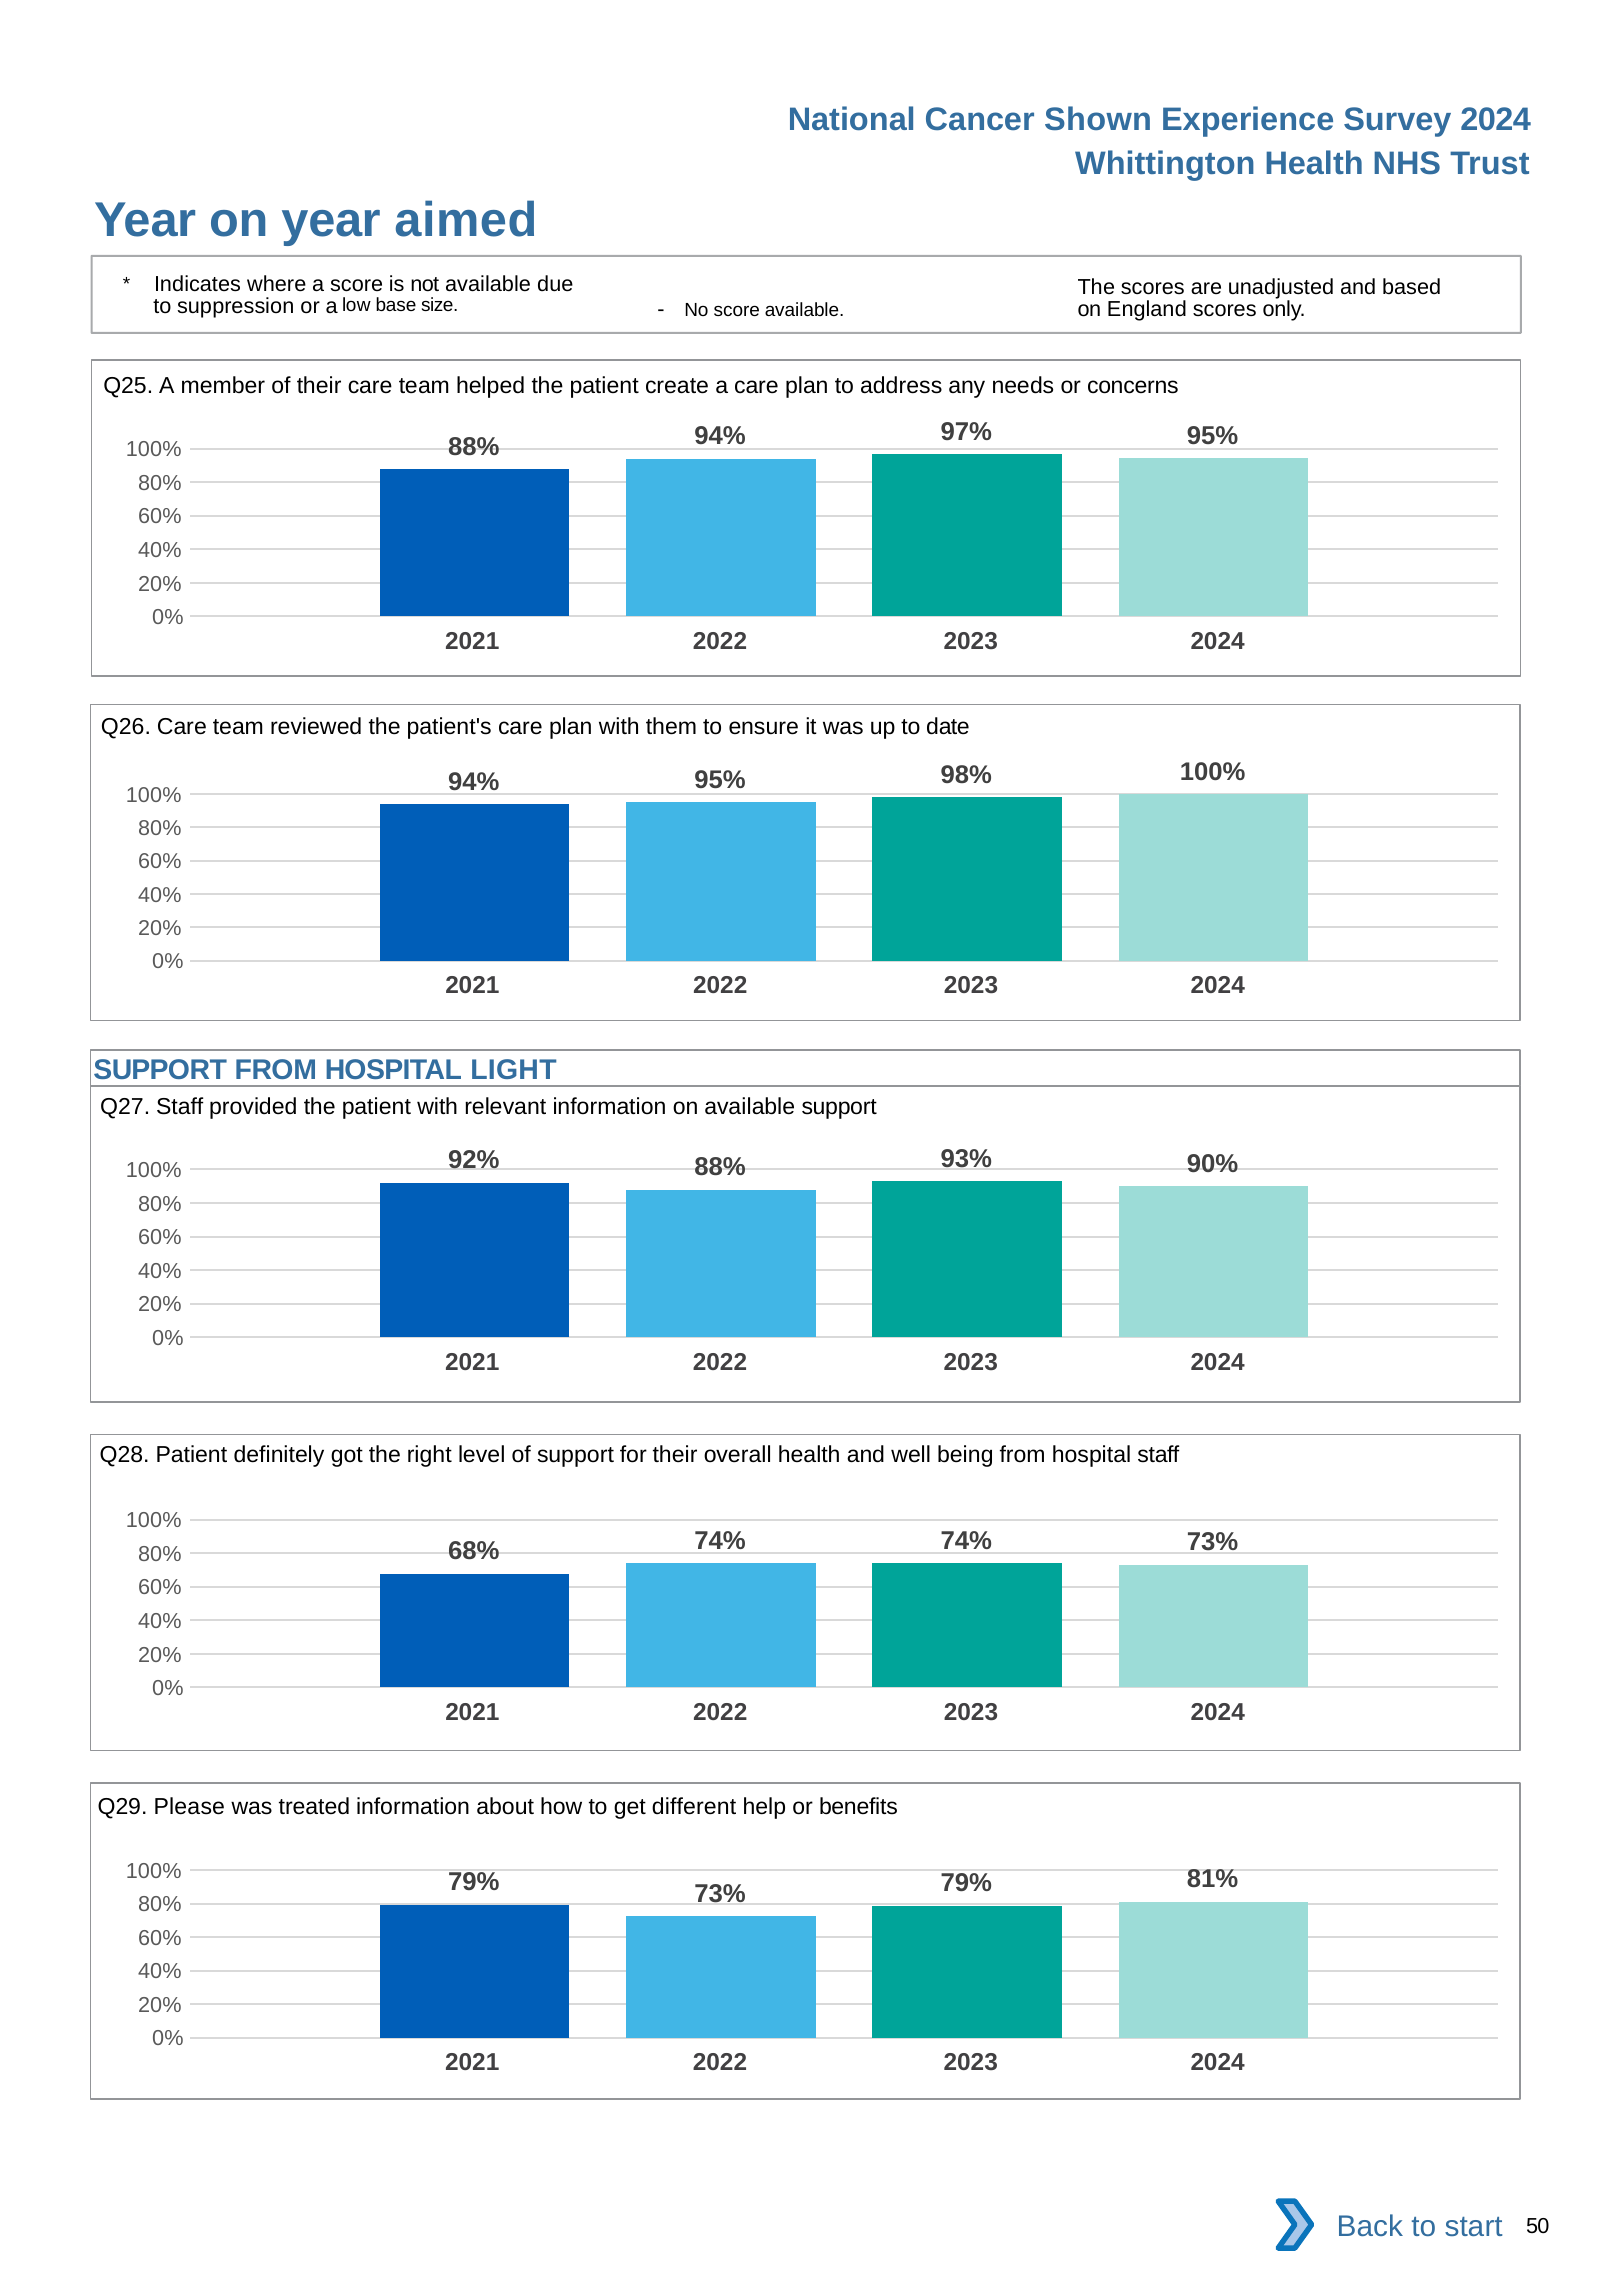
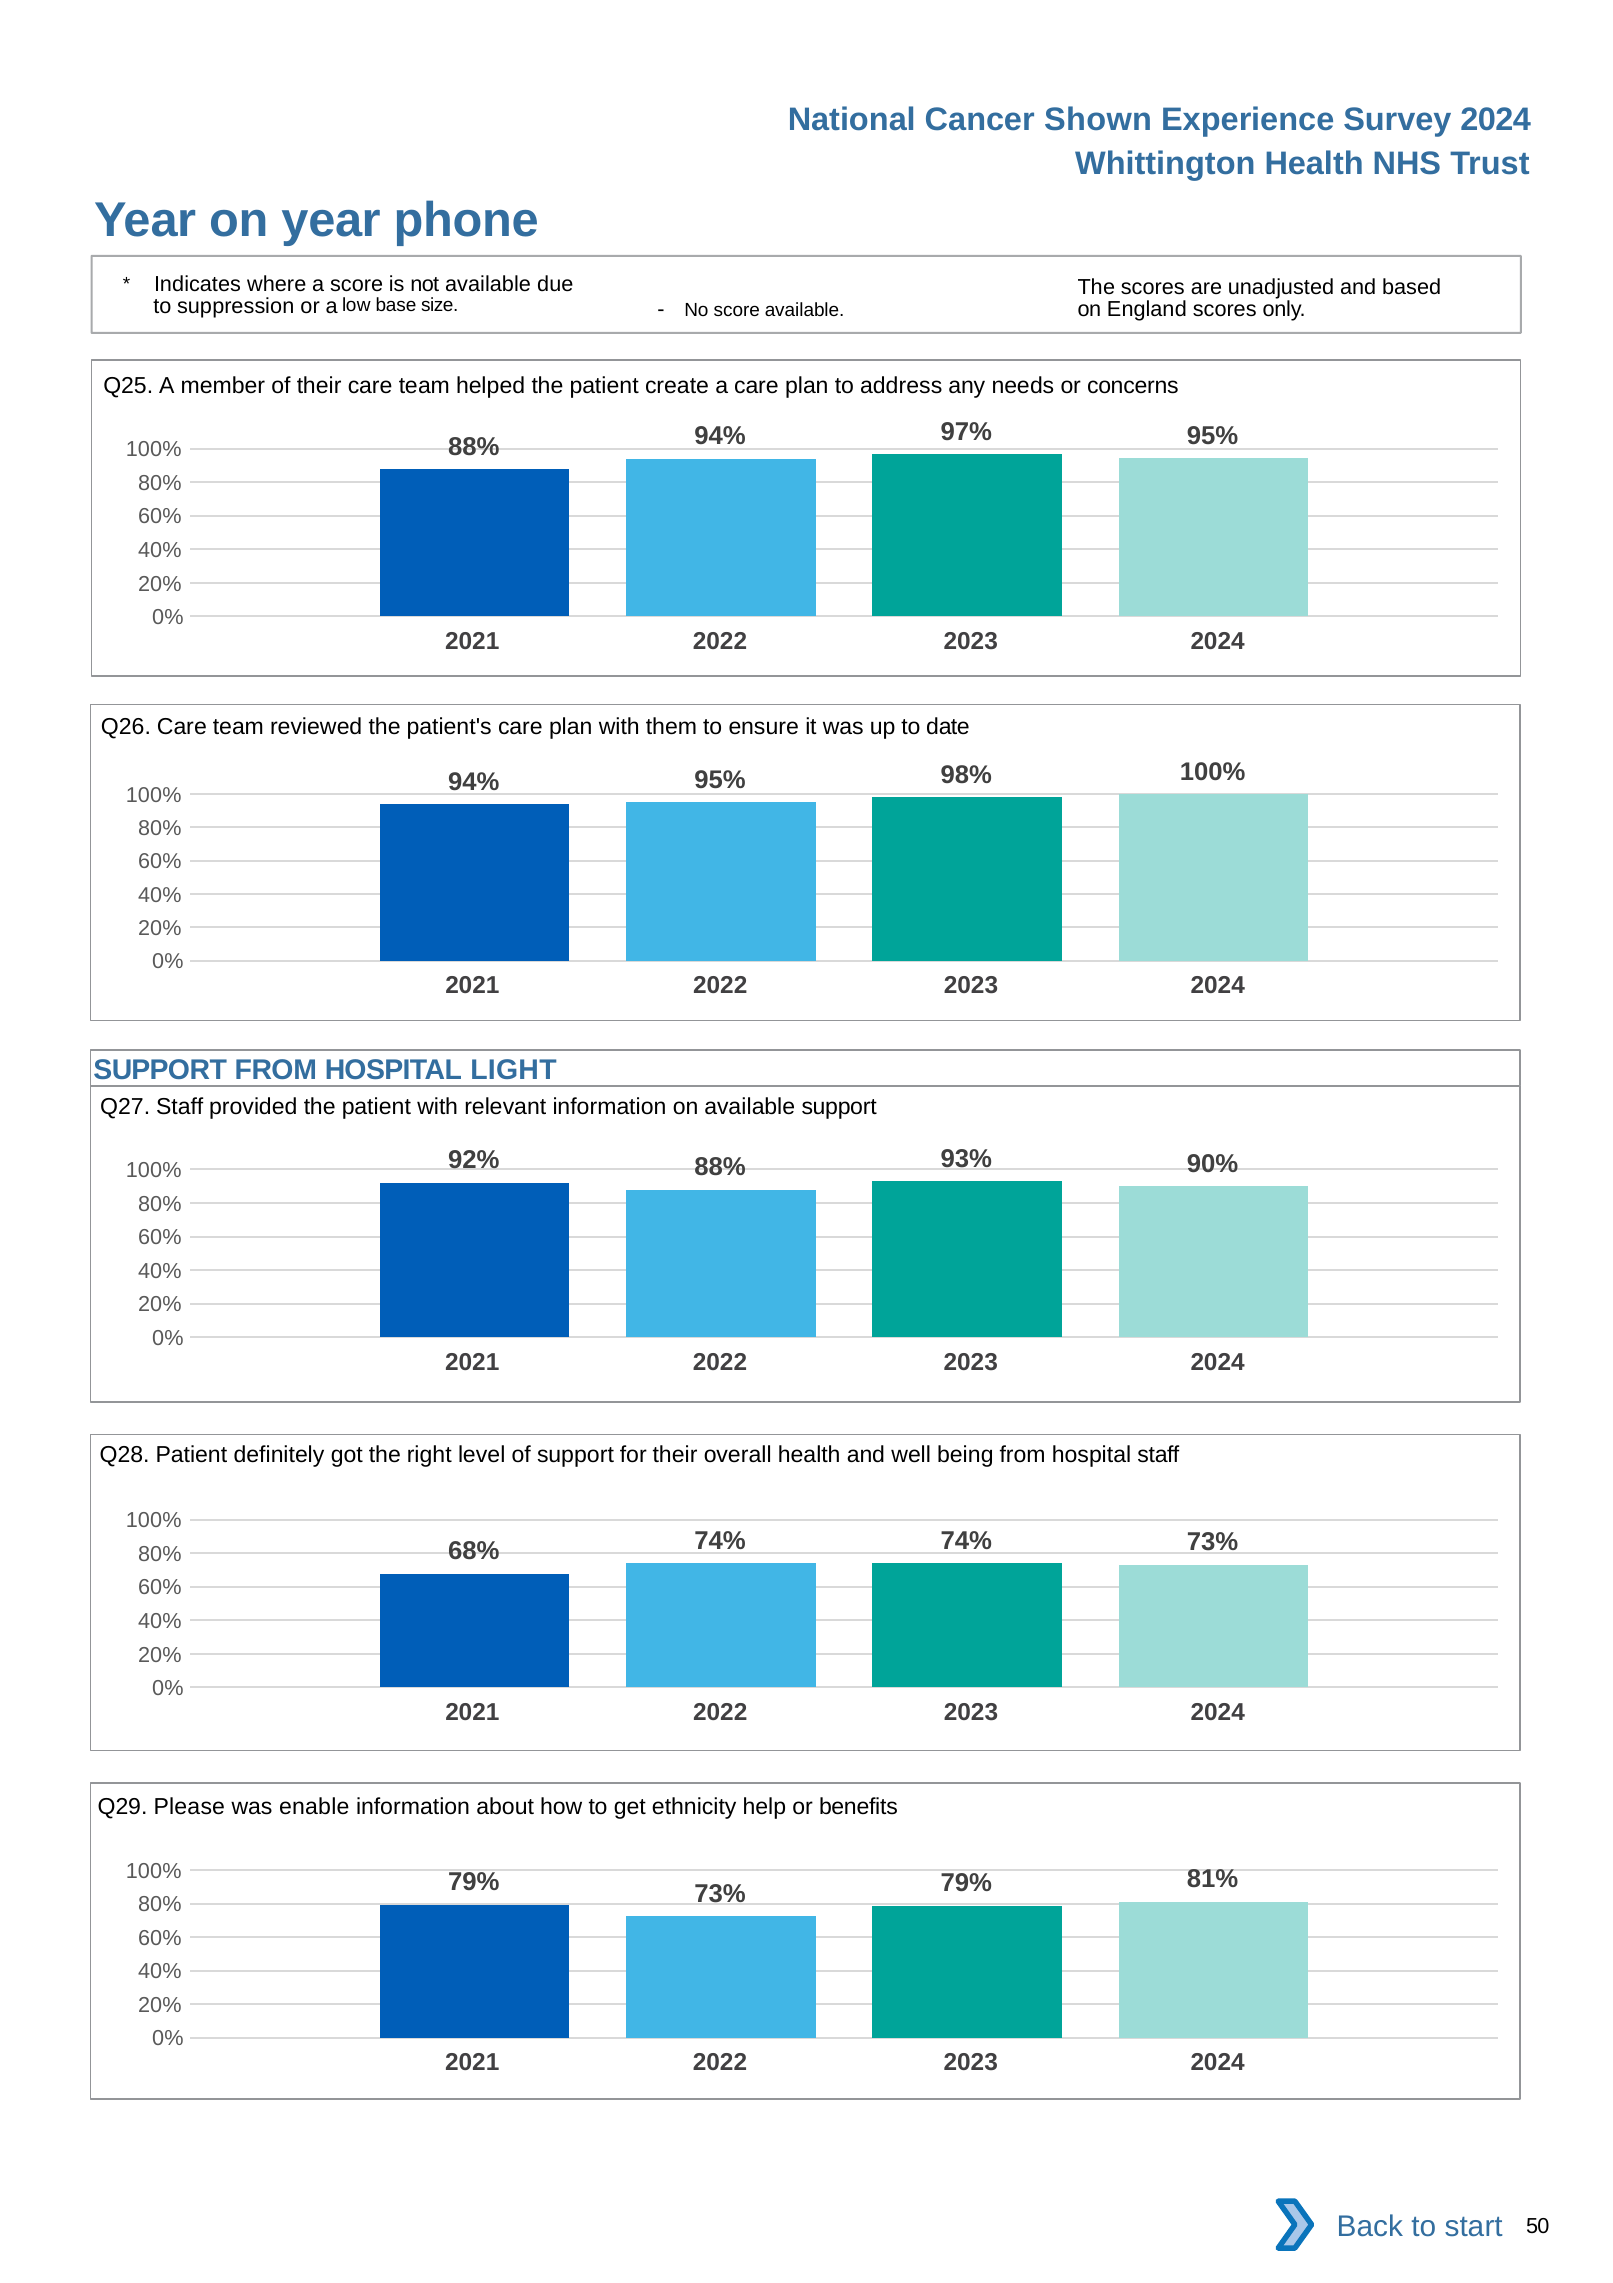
aimed: aimed -> phone (466, 220)
treated: treated -> enable (314, 1806)
different: different -> ethnicity (694, 1806)
